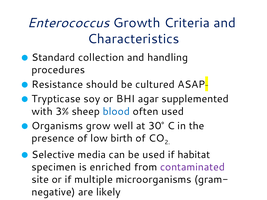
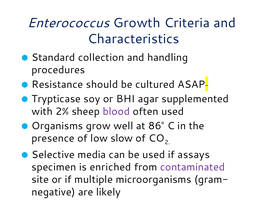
3%: 3% -> 2% (62, 112)
blood colour: blue -> purple (116, 112)
30°: 30° -> 86° (156, 126)
birth: birth -> slow (122, 139)
habitat: habitat -> assays (194, 155)
